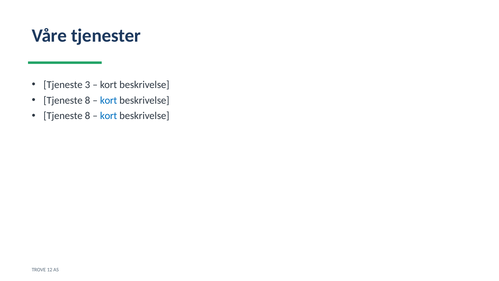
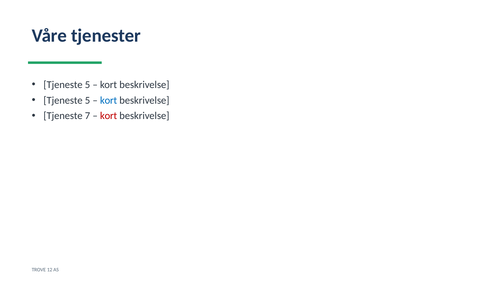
3: 3 -> 5 (87, 85)
8: 8 -> 5 (87, 100)
8: 8 -> 7 (87, 116)
kort colour: blue -> red (109, 116)
